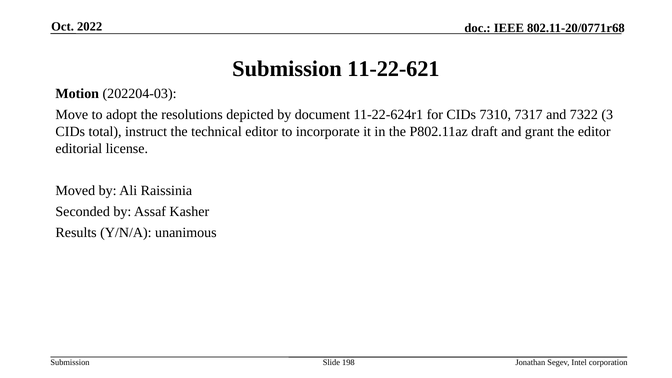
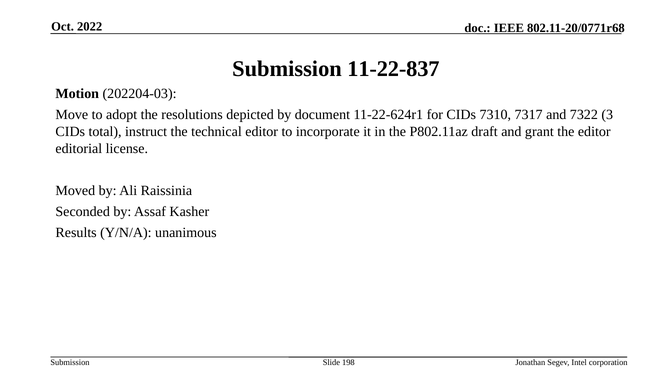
11-22-621: 11-22-621 -> 11-22-837 (393, 69)
